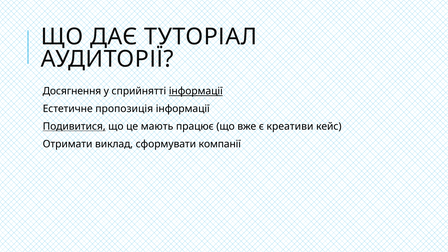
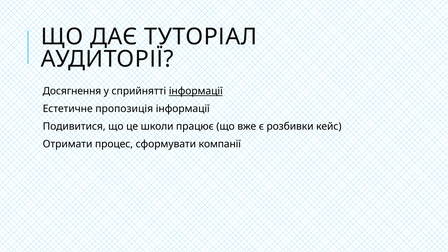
Подивитися underline: present -> none (74, 126)
мають: мають -> школи (157, 126)
креативи: креативи -> розбивки (290, 126)
виклад: виклад -> процес (114, 144)
